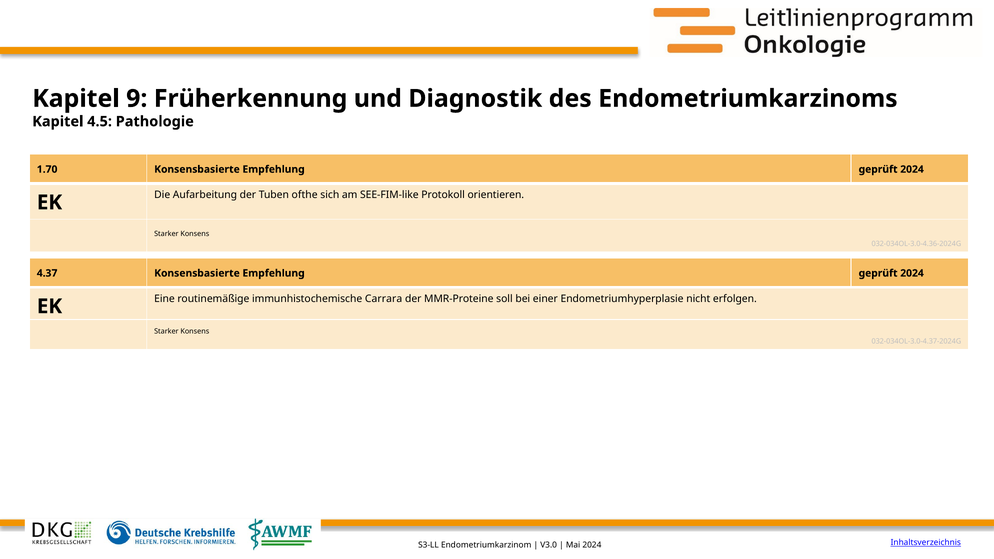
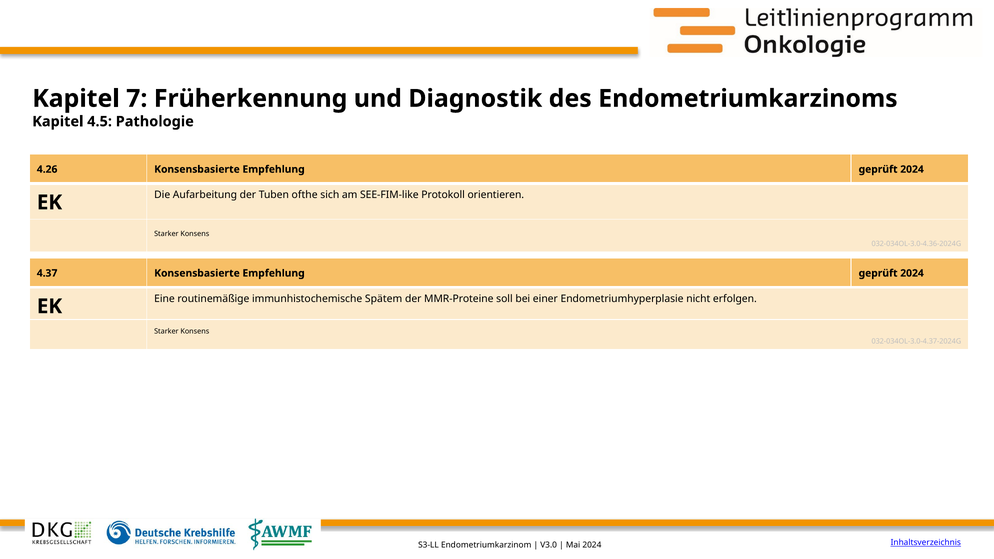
9: 9 -> 7 (137, 99)
1.70: 1.70 -> 4.26 (47, 169)
Carrara: Carrara -> Spätem (384, 299)
